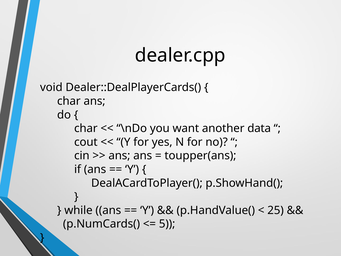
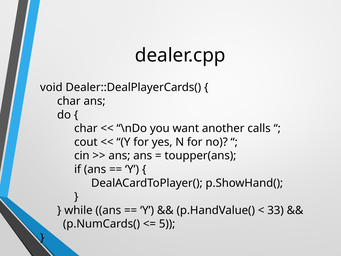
data: data -> calls (259, 128)
25: 25 -> 33 (276, 210)
